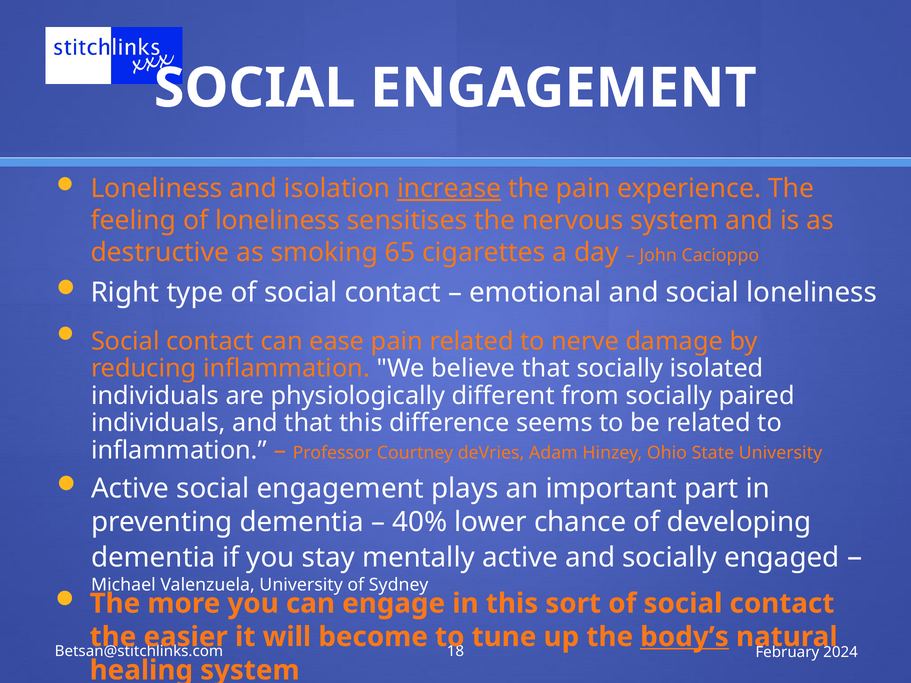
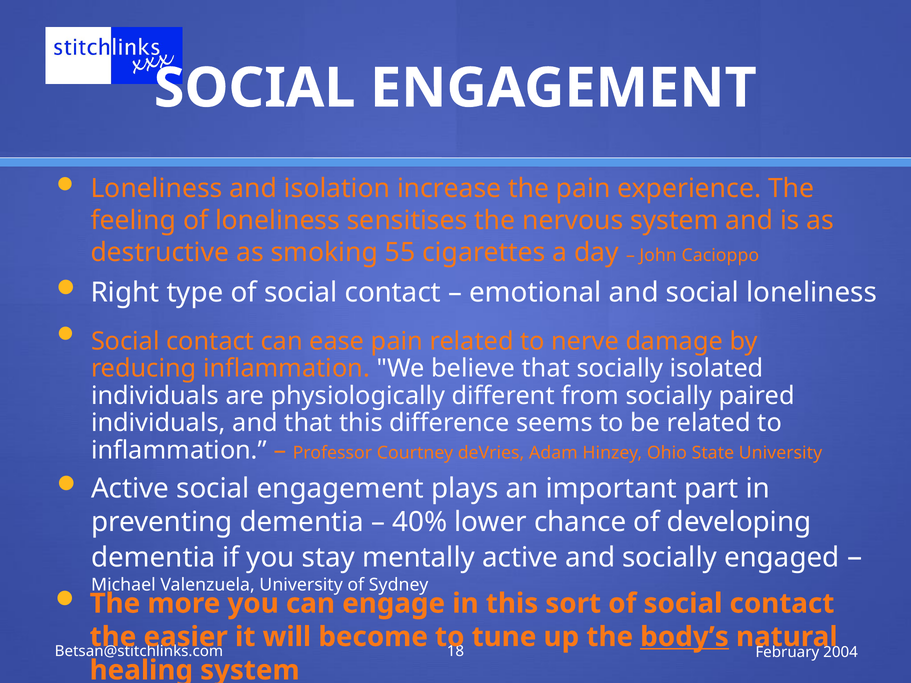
increase underline: present -> none (449, 189)
65: 65 -> 55 (400, 252)
2024: 2024 -> 2004 (841, 652)
